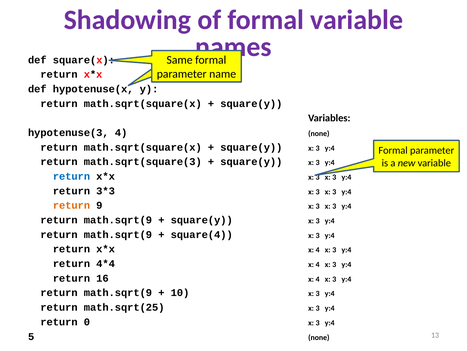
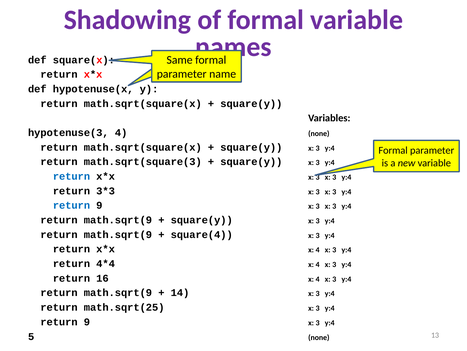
return colour: orange -> blue (71, 205)
10: 10 -> 14 (180, 292)
0: 0 -> 9 (87, 321)
